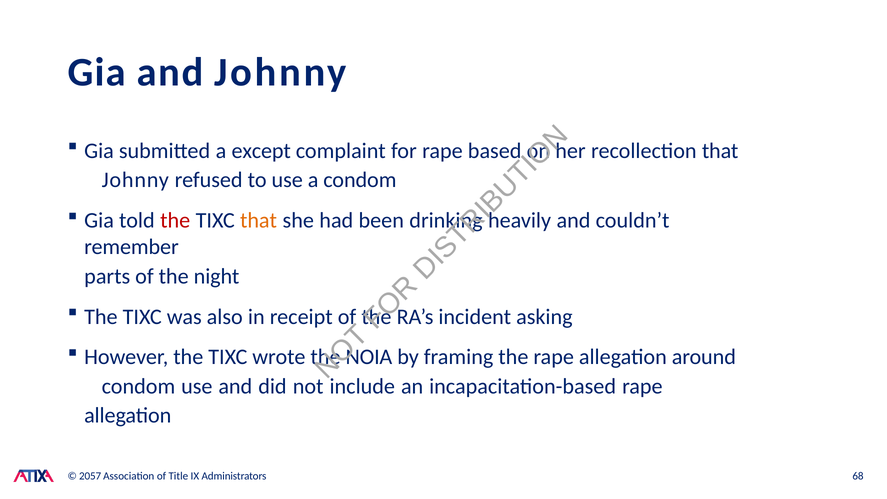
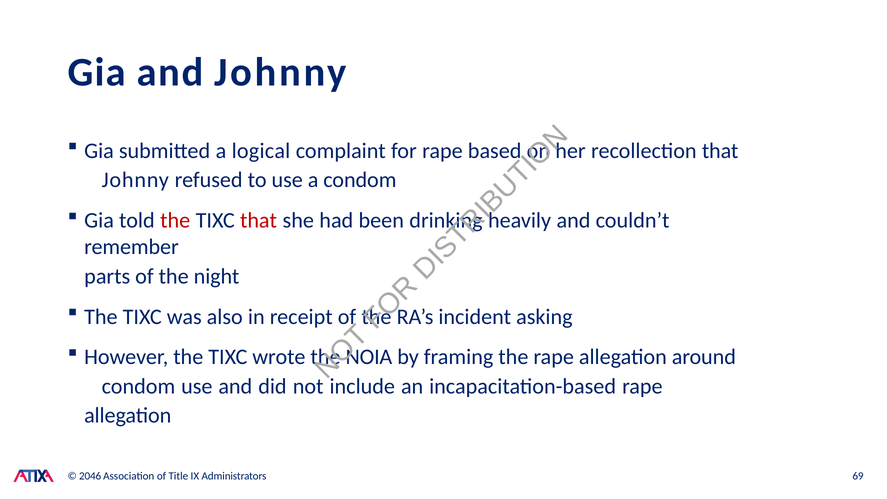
except: except -> logical (261, 151)
that colour: orange -> red (259, 220)
2057: 2057 -> 2046 (90, 476)
68: 68 -> 69 (858, 476)
